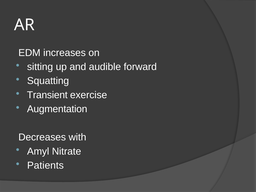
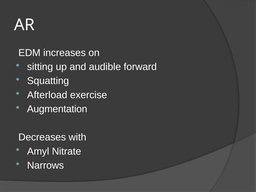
Transient: Transient -> Afterload (47, 95)
Patients: Patients -> Narrows (46, 165)
